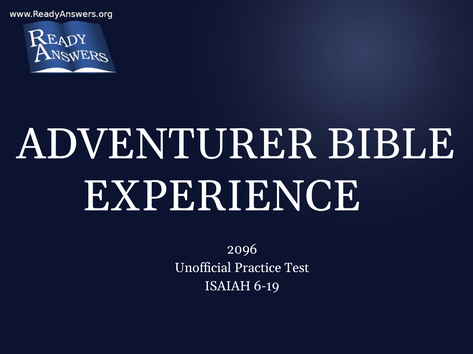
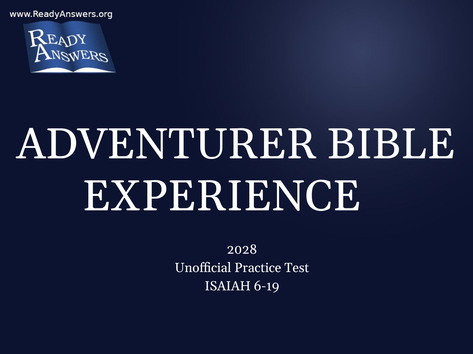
2096: 2096 -> 2028 (242, 250)
